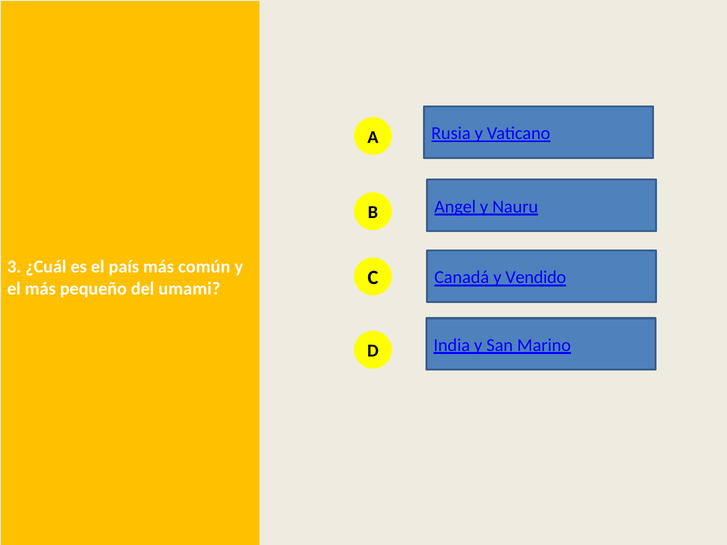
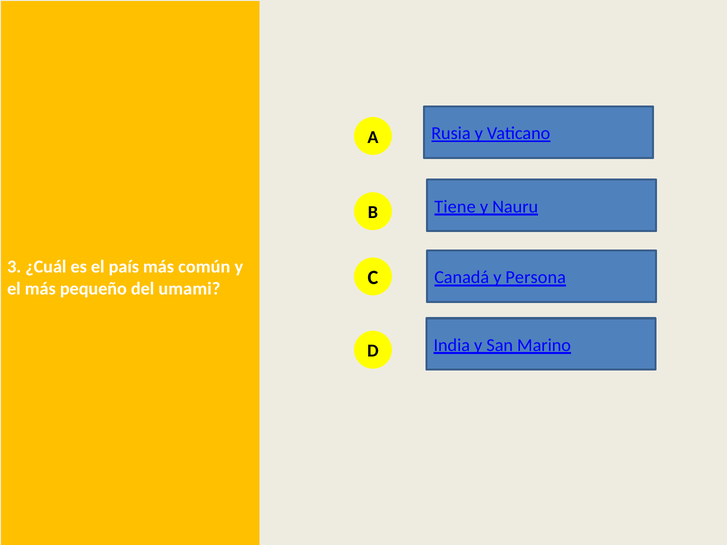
Angel: Angel -> Tiene (455, 207)
Vendido: Vendido -> Persona (536, 278)
